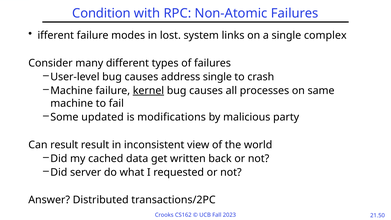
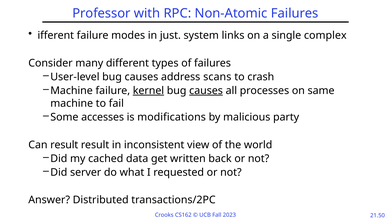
Condition: Condition -> Professor (101, 13)
lost: lost -> just (170, 35)
address single: single -> scans (217, 77)
causes underline: none -> present (206, 91)
updated: updated -> accesses (103, 117)
